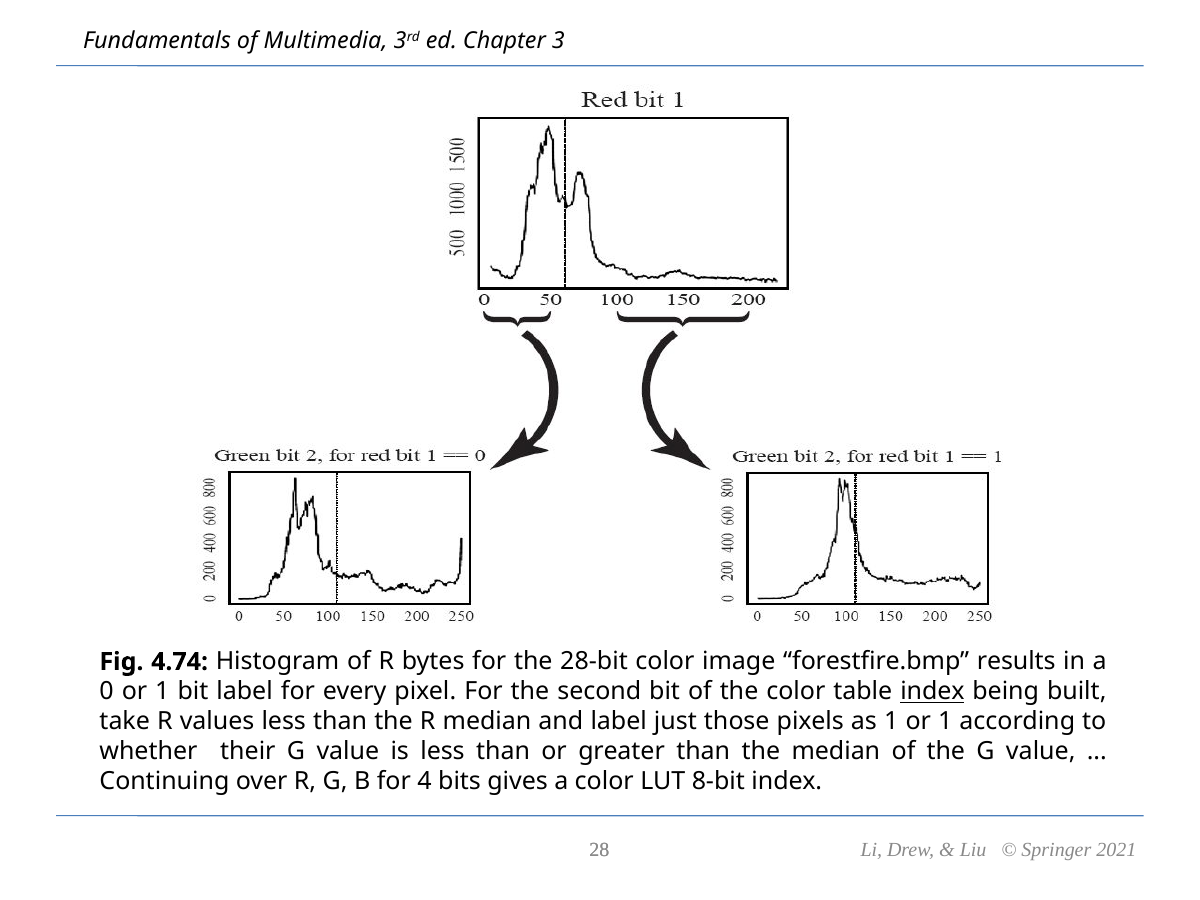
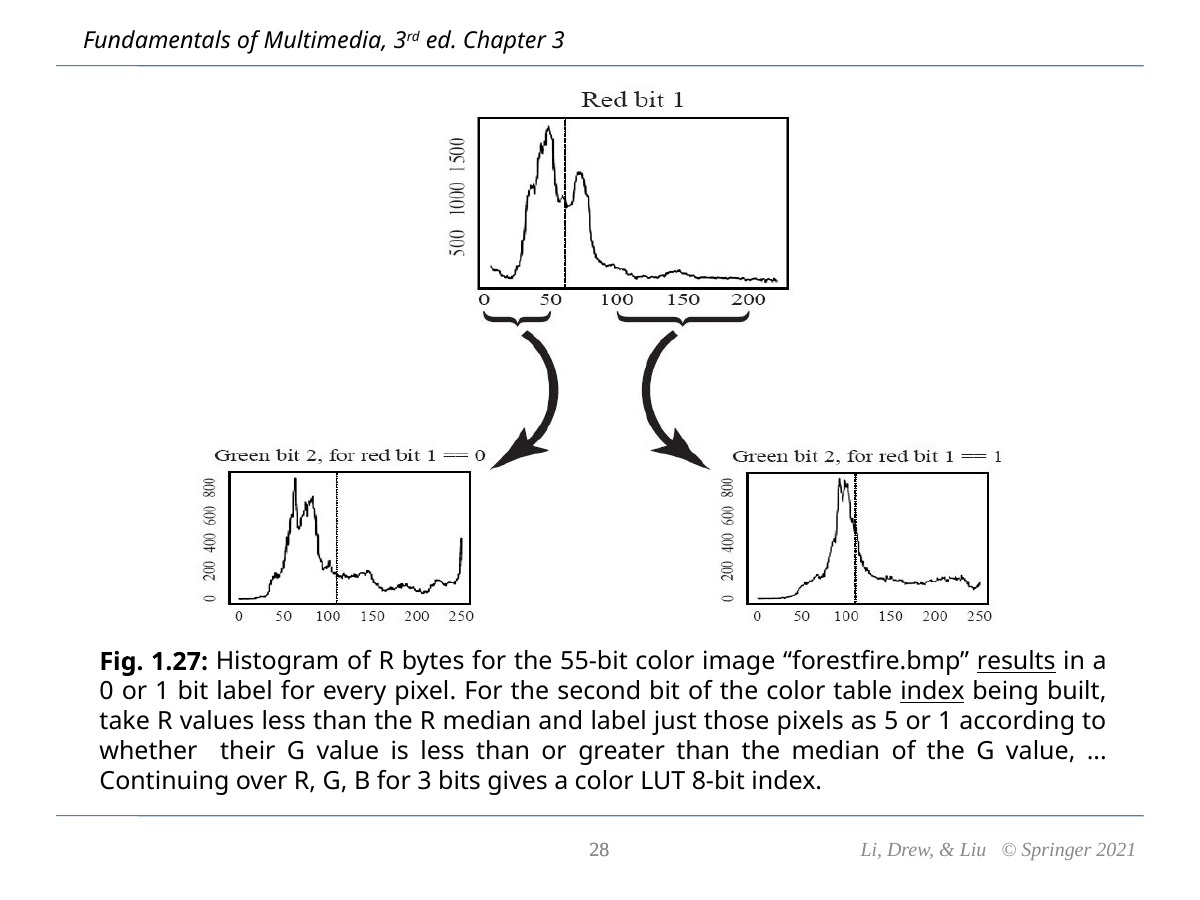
4.74: 4.74 -> 1.27 (180, 662)
28-bit: 28-bit -> 55-bit (594, 662)
results underline: none -> present (1016, 662)
as 1: 1 -> 5 (891, 722)
for 4: 4 -> 3 (424, 782)
